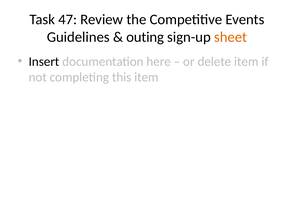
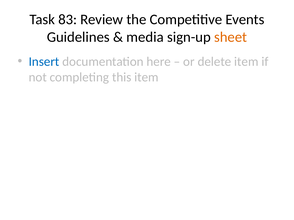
47: 47 -> 83 (68, 19)
outing: outing -> media (145, 37)
Insert colour: black -> blue (44, 62)
